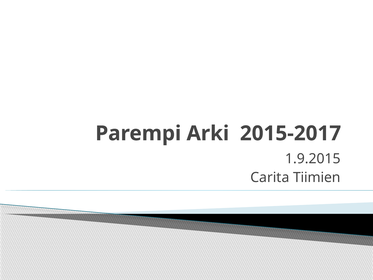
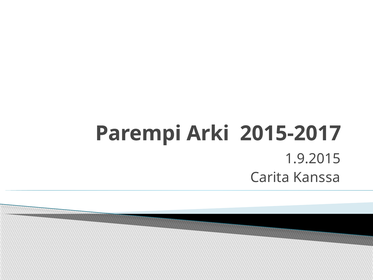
Tiimien: Tiimien -> Kanssa (317, 177)
